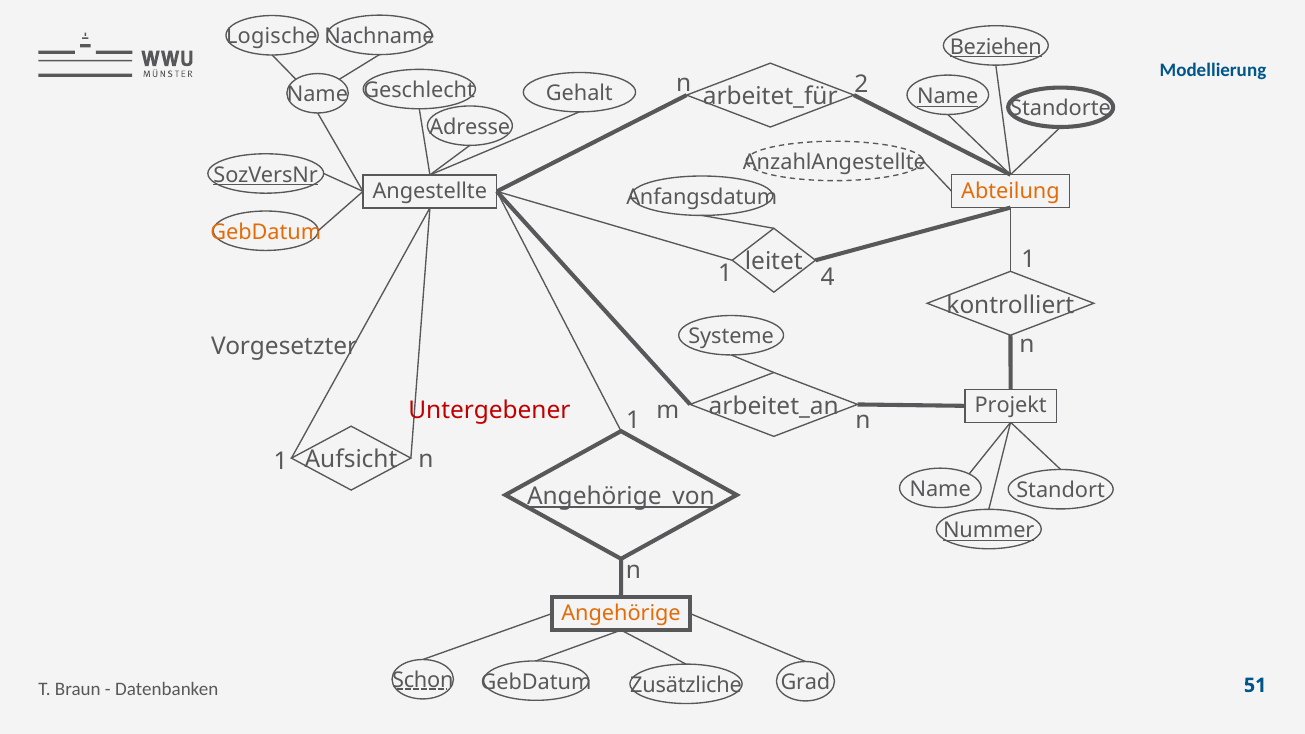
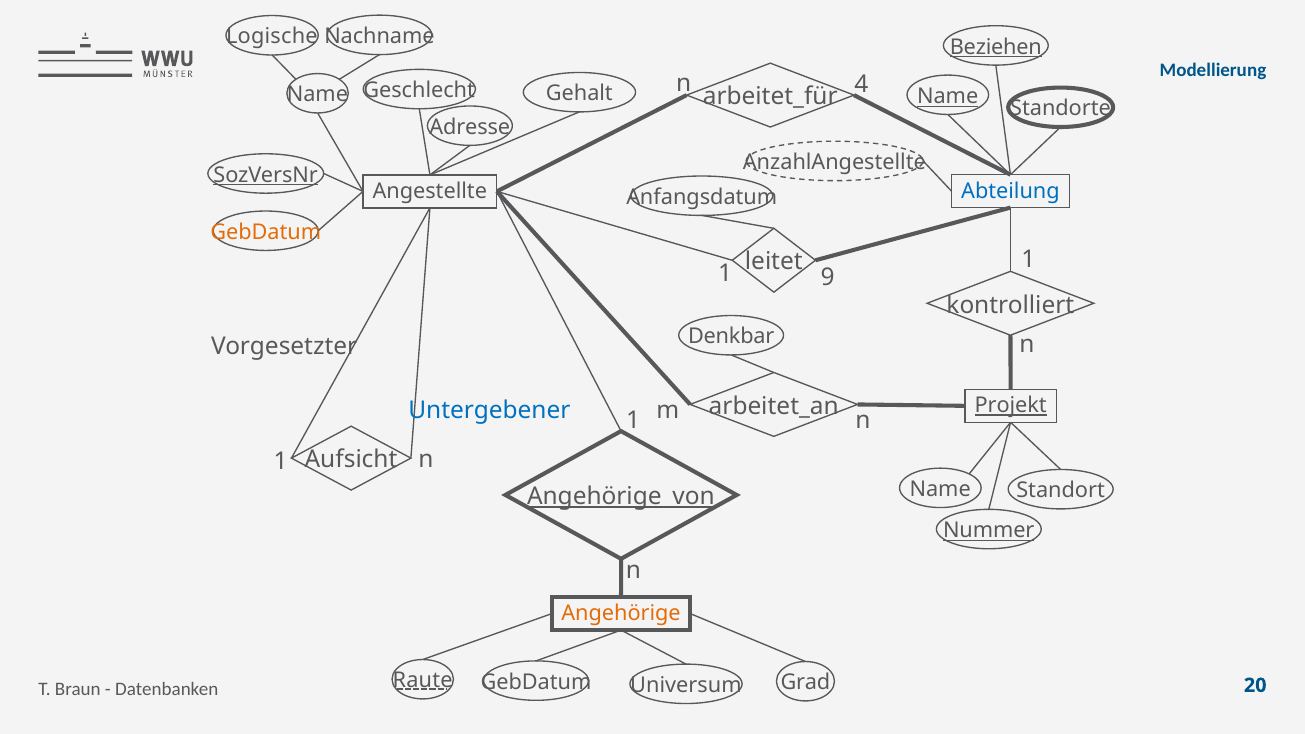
2: 2 -> 4 (861, 85)
Abteilung colour: orange -> blue (1010, 191)
4: 4 -> 9 (828, 278)
Systeme: Systeme -> Denkbar (731, 337)
Projekt underline: none -> present (1011, 406)
Untergebener colour: red -> blue (489, 411)
Schon: Schon -> Raute (423, 681)
Zusätzliche: Zusätzliche -> Universum (686, 685)
51: 51 -> 20 (1255, 685)
